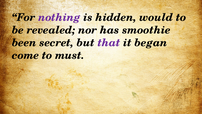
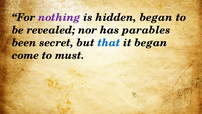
hidden would: would -> began (156, 17)
smoothie: smoothie -> parables (146, 30)
that colour: purple -> blue (109, 43)
